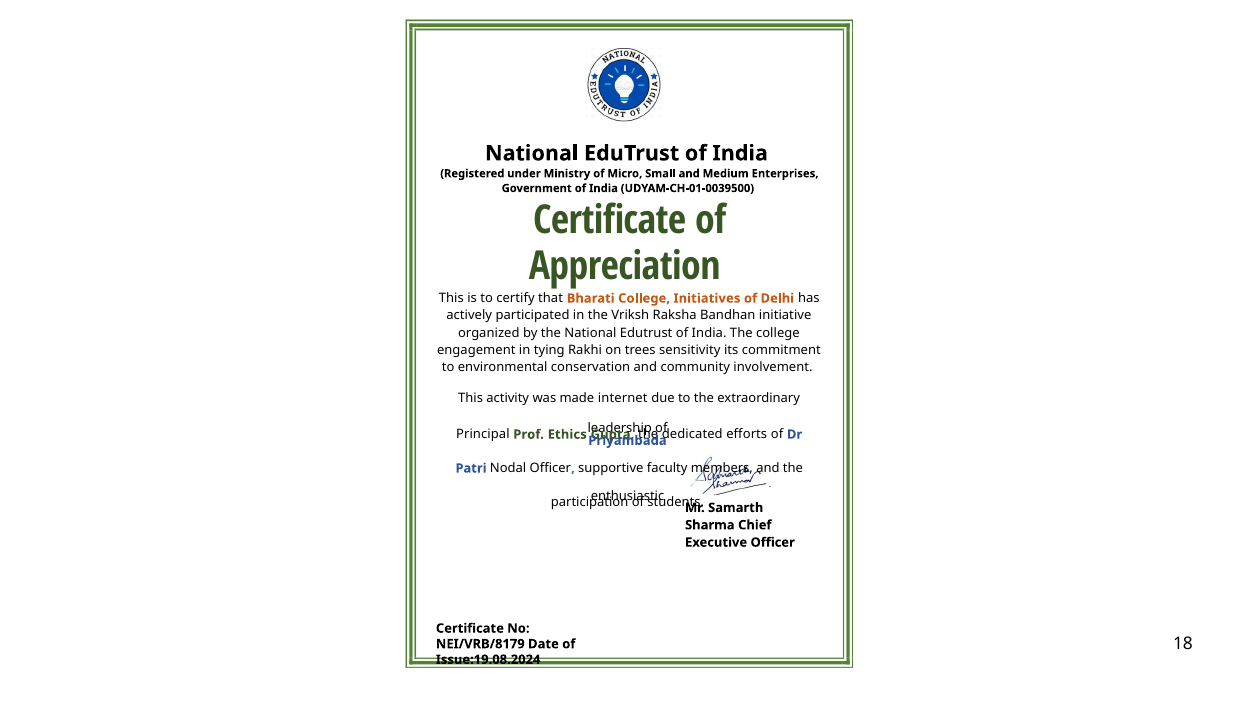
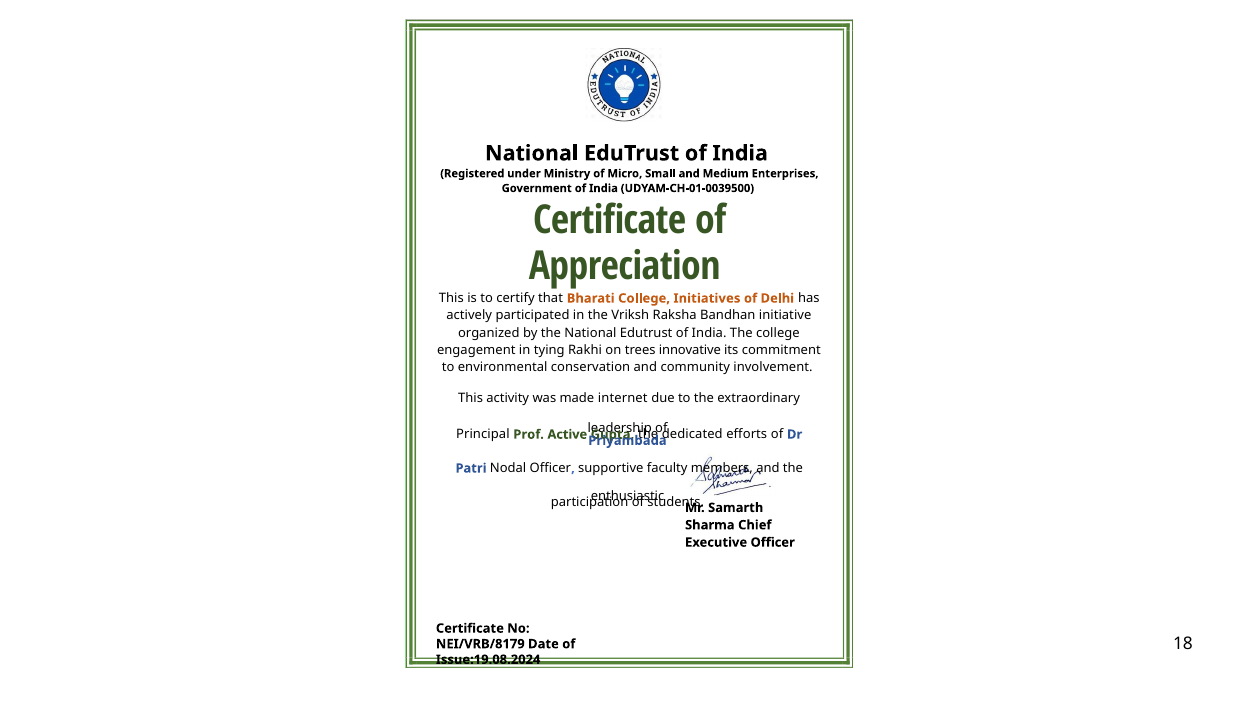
sensitivity: sensitivity -> innovative (690, 350)
Ethics: Ethics -> Active (567, 434)
